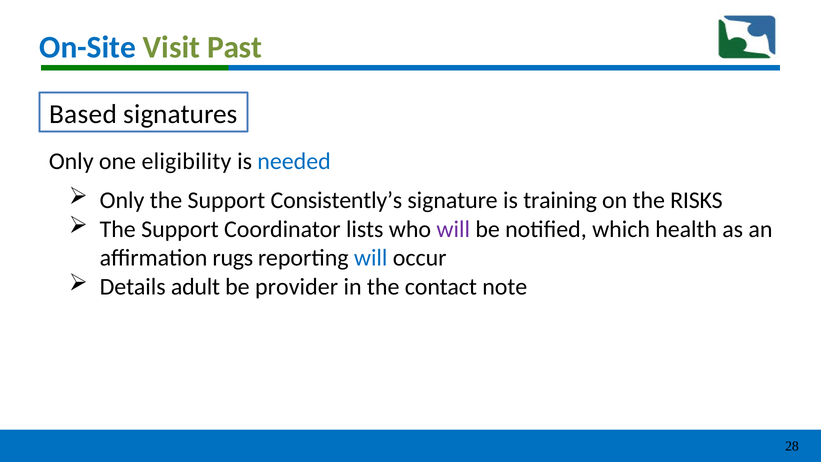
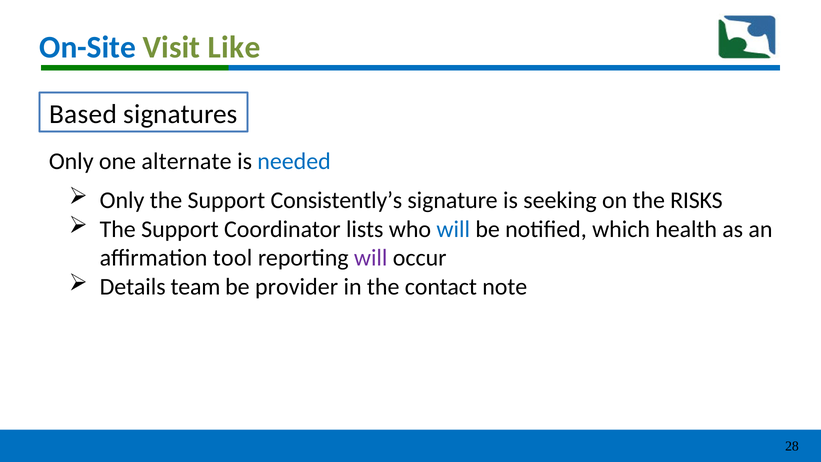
Past: Past -> Like (234, 47)
eligibility: eligibility -> alternate (187, 161)
training: training -> seeking (560, 200)
will colour: purple -> blue (453, 229)
rugs: rugs -> tool (233, 258)
will colour: blue -> purple (371, 258)
adult: adult -> team (195, 287)
